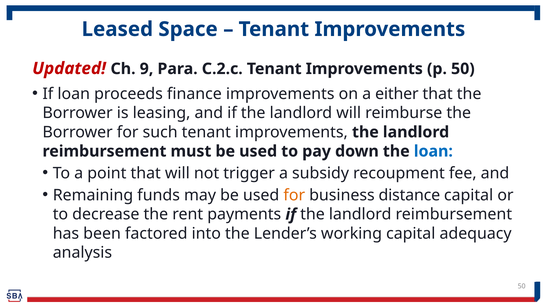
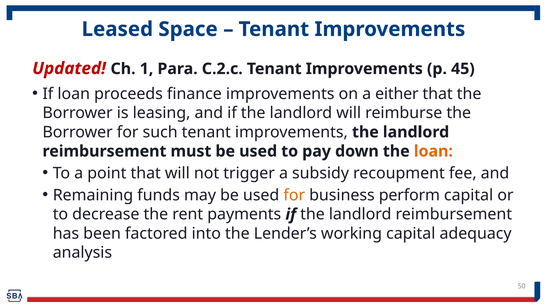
9: 9 -> 1 (147, 69)
p 50: 50 -> 45 (463, 69)
loan colour: blue -> orange (433, 151)
distance: distance -> perform (409, 195)
